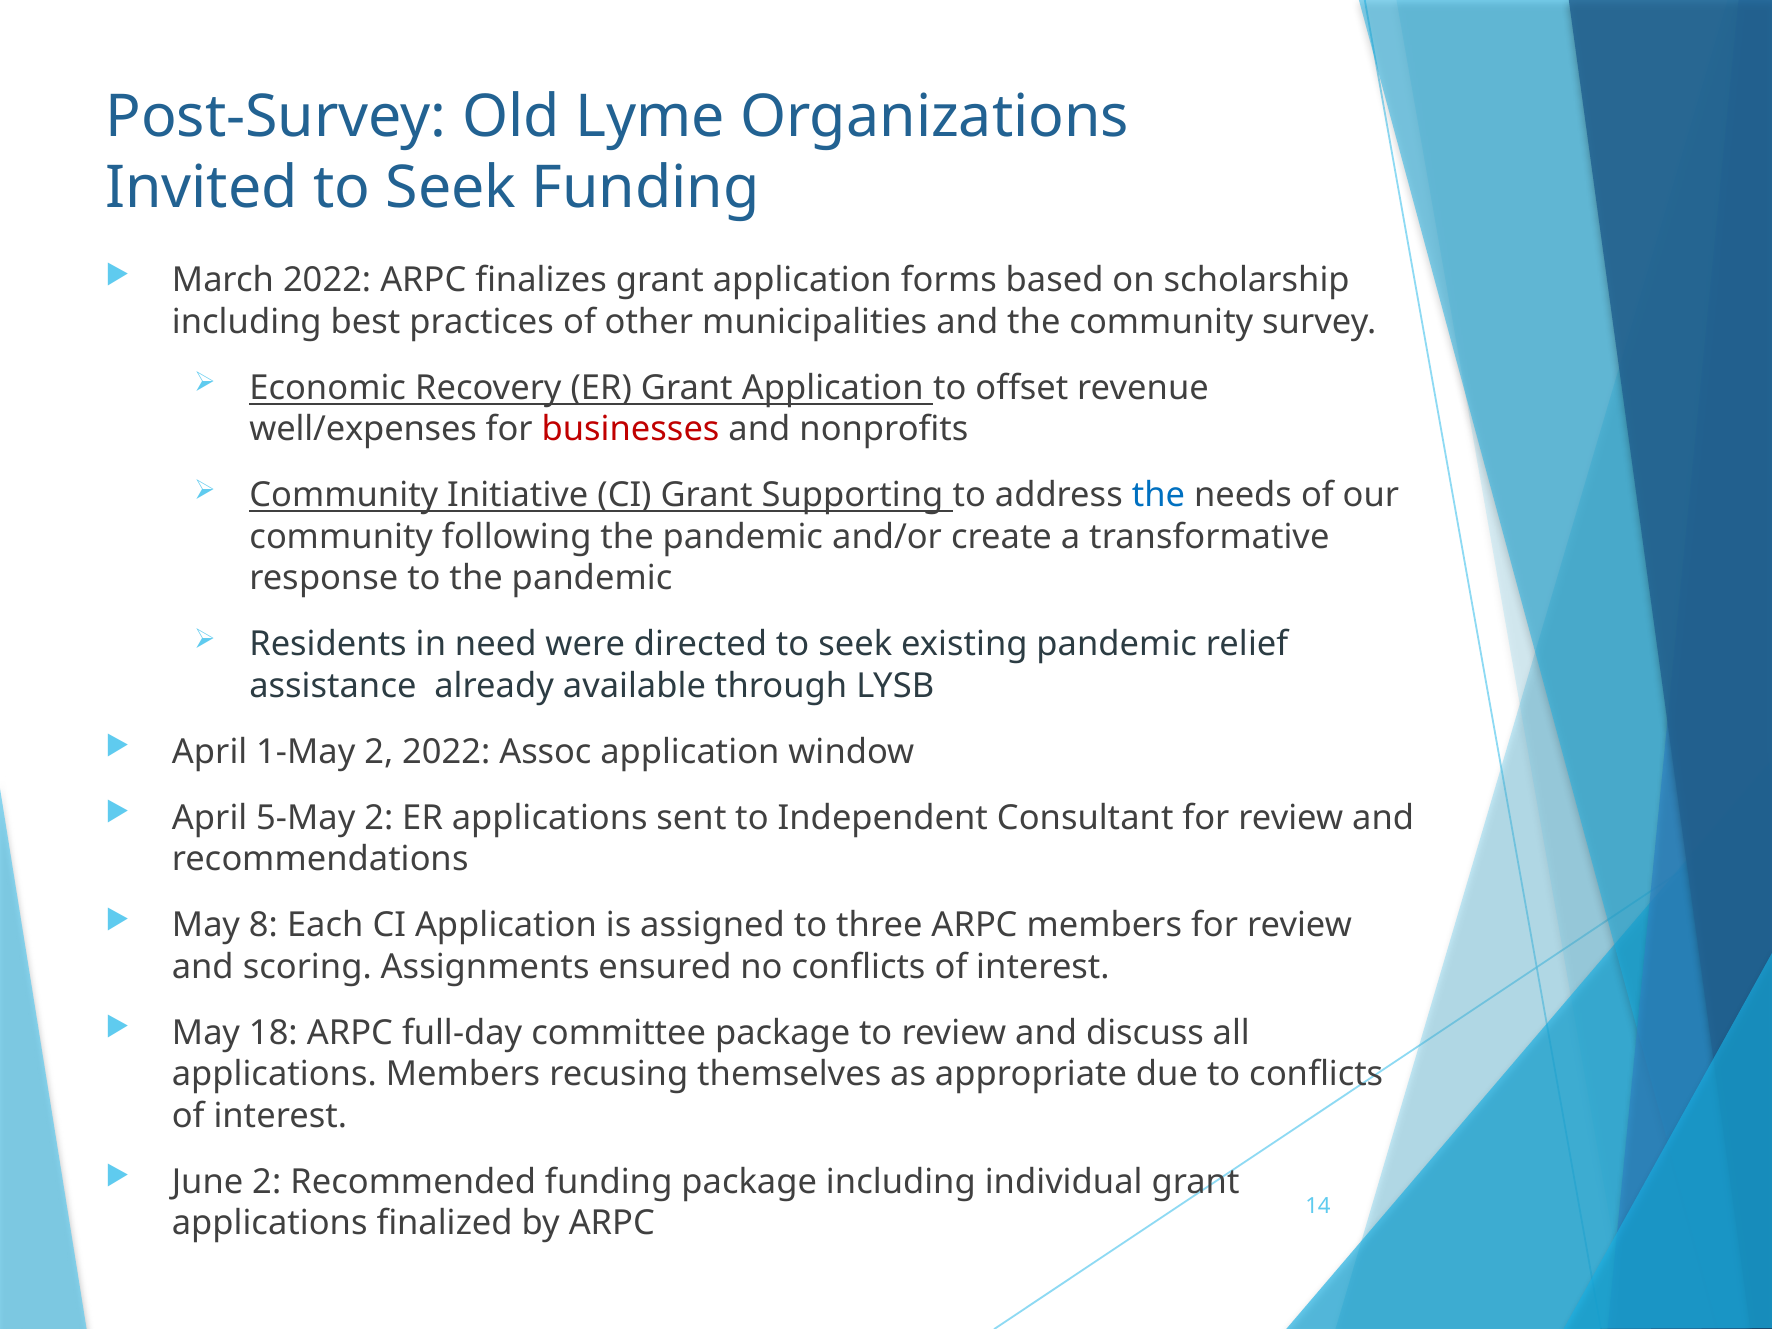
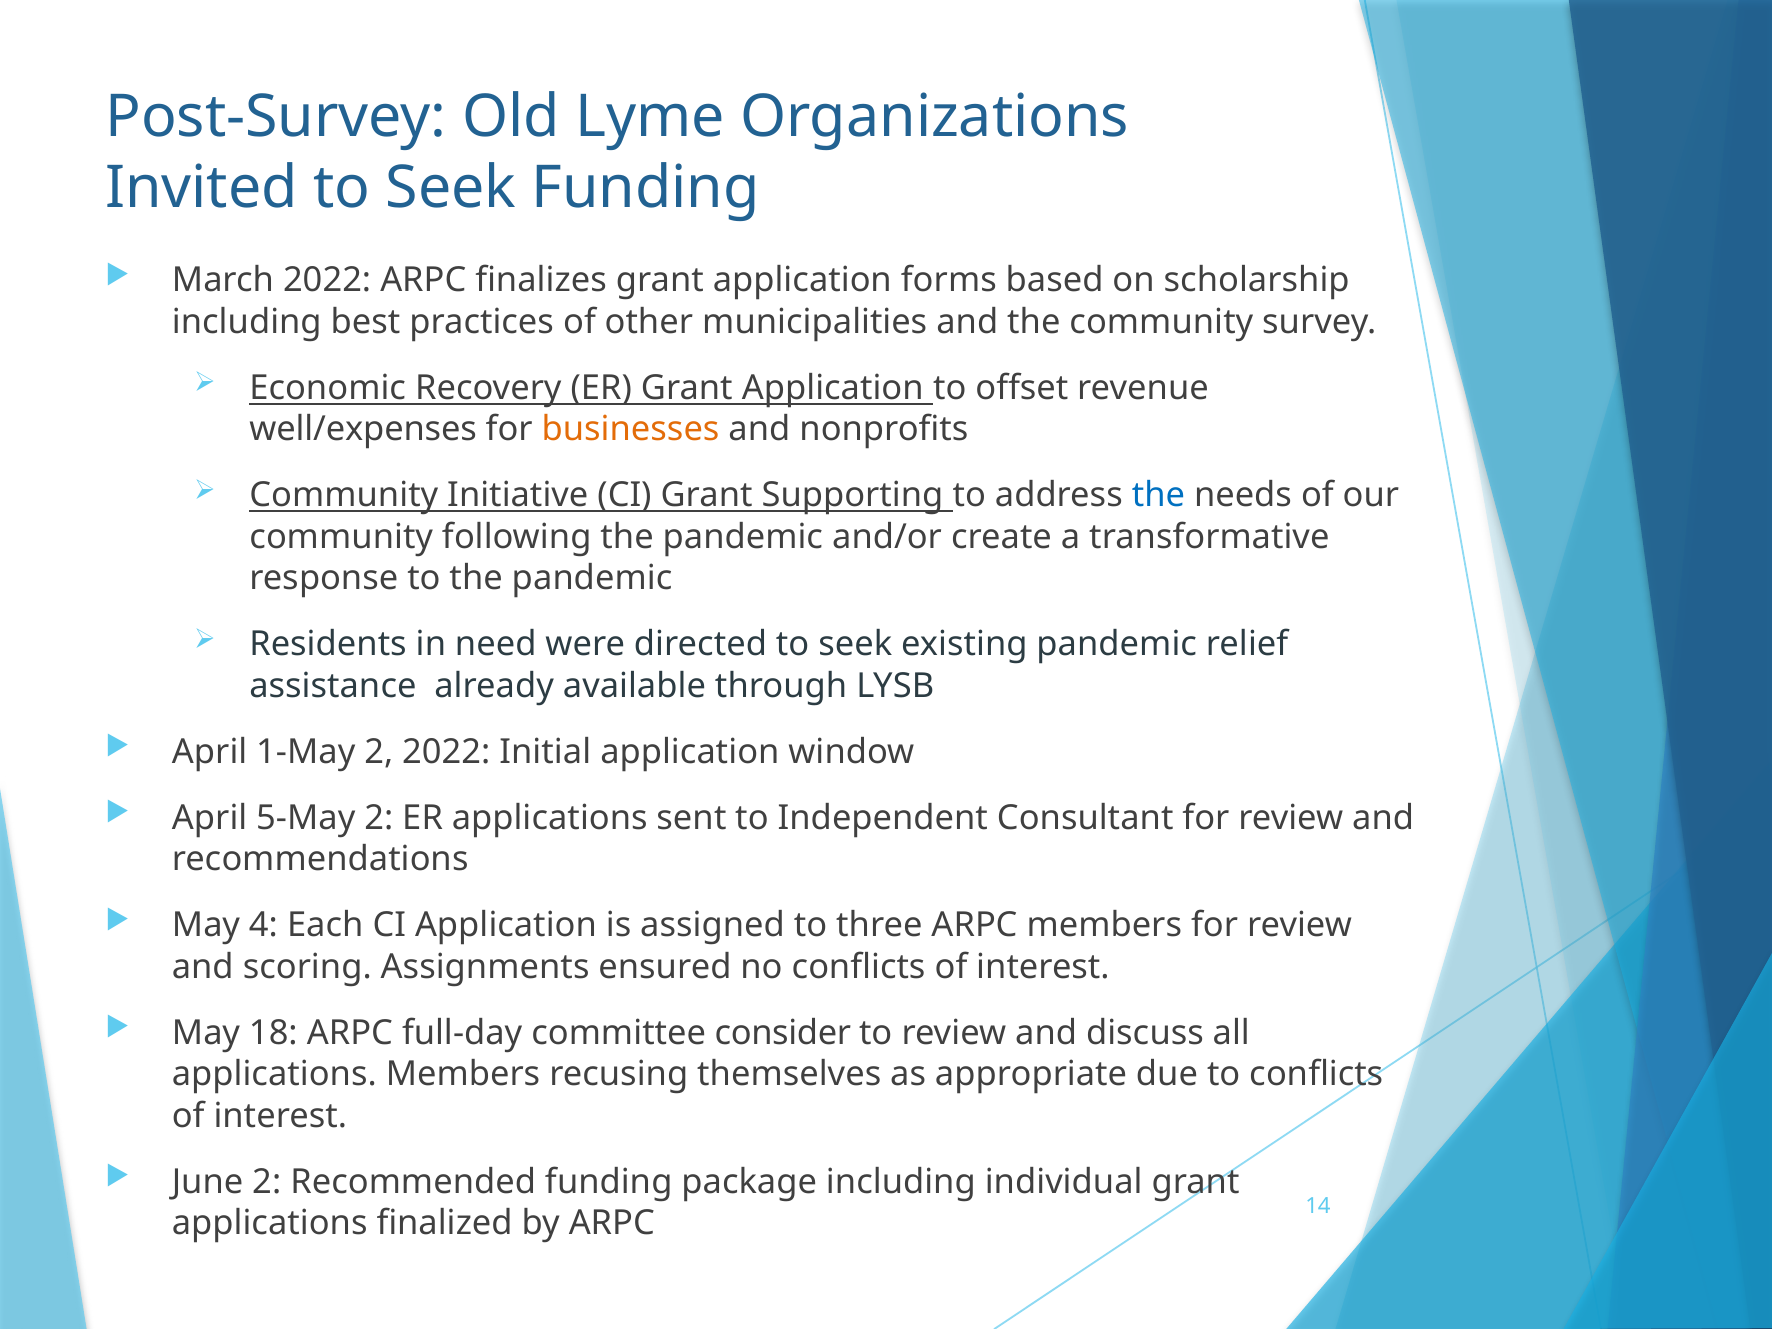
businesses colour: red -> orange (631, 429)
Assoc: Assoc -> Initial (545, 752)
8: 8 -> 4 (263, 925)
committee package: package -> consider (783, 1033)
